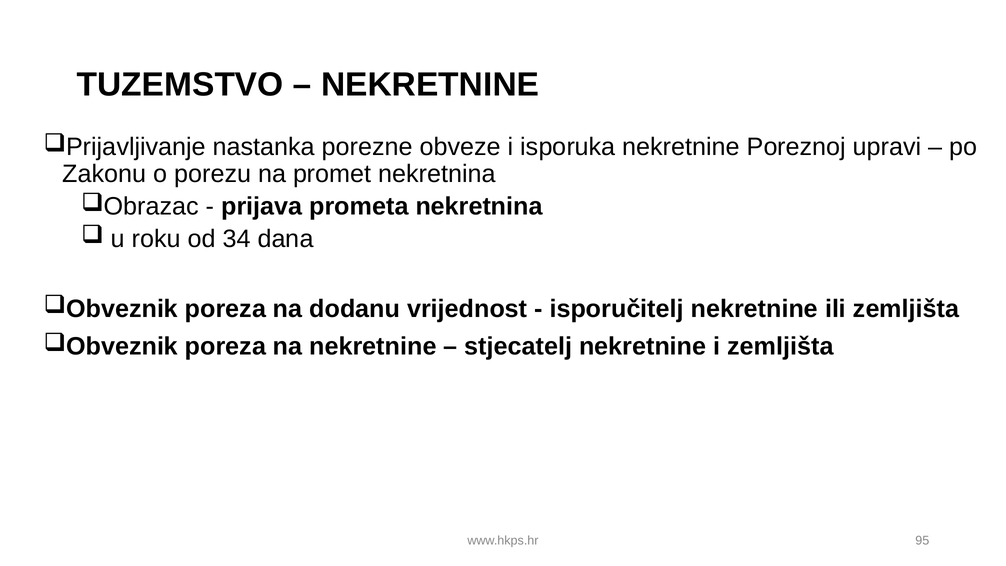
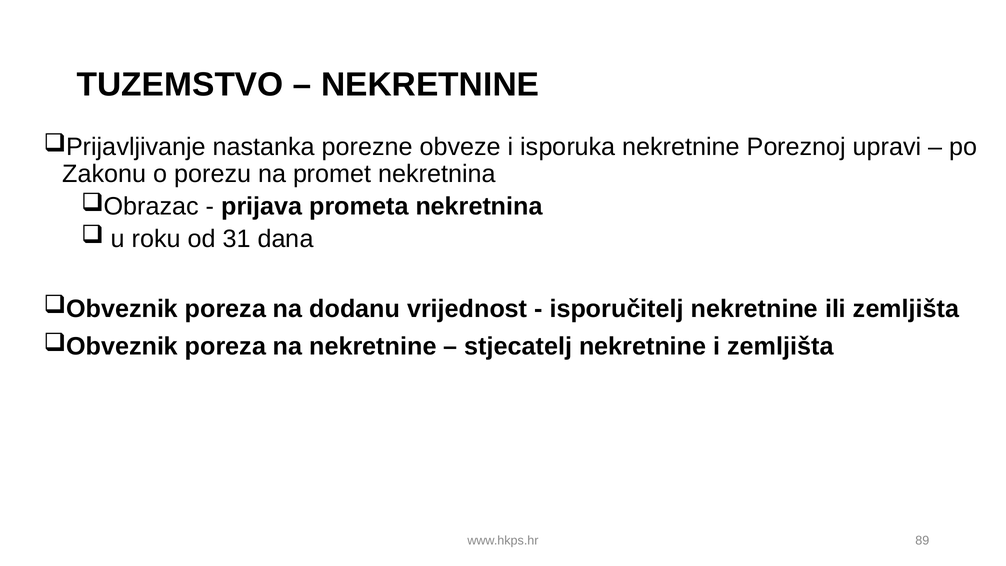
34: 34 -> 31 (237, 239)
95: 95 -> 89 (922, 540)
